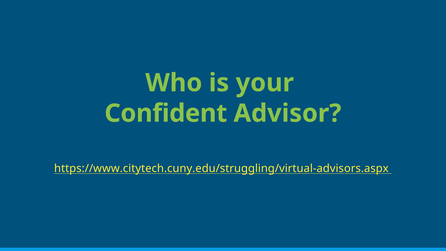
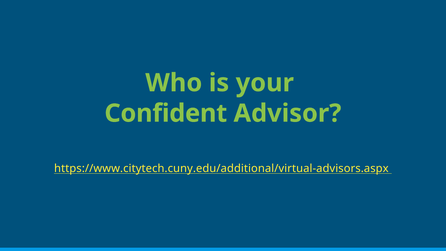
https://www.citytech.cuny.edu/struggling/virtual-advisors.aspx: https://www.citytech.cuny.edu/struggling/virtual-advisors.aspx -> https://www.citytech.cuny.edu/additional/virtual-advisors.aspx (221, 168)
